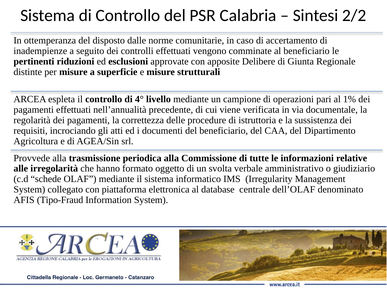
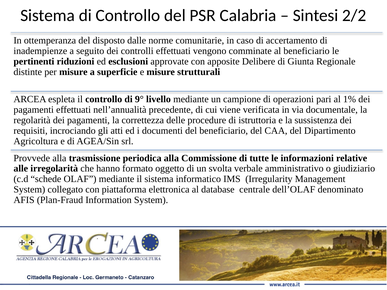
4°: 4° -> 9° (139, 99)
Tipo-Fraud: Tipo-Fraud -> Plan-Fraud (60, 200)
